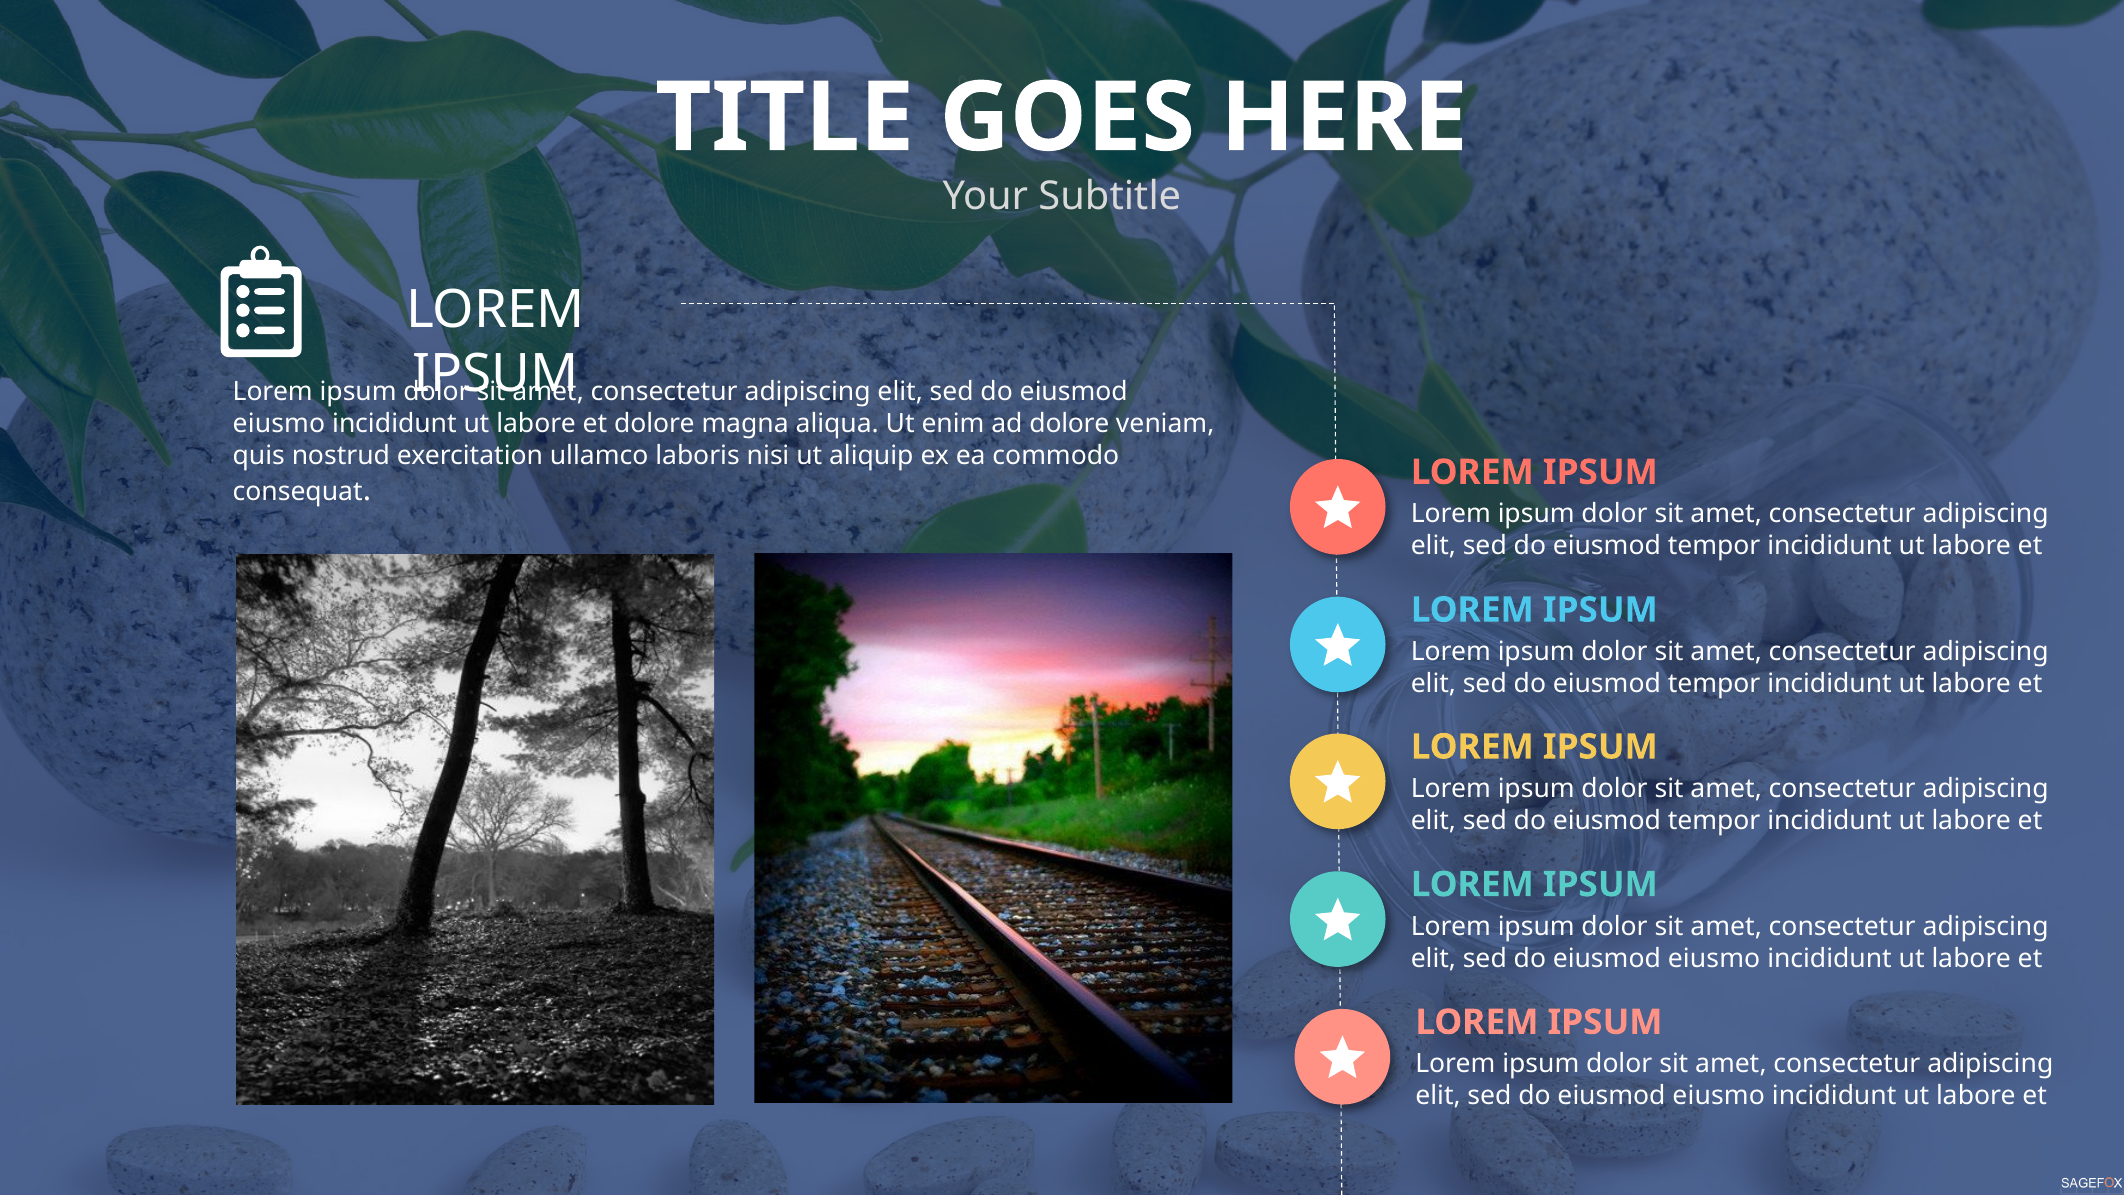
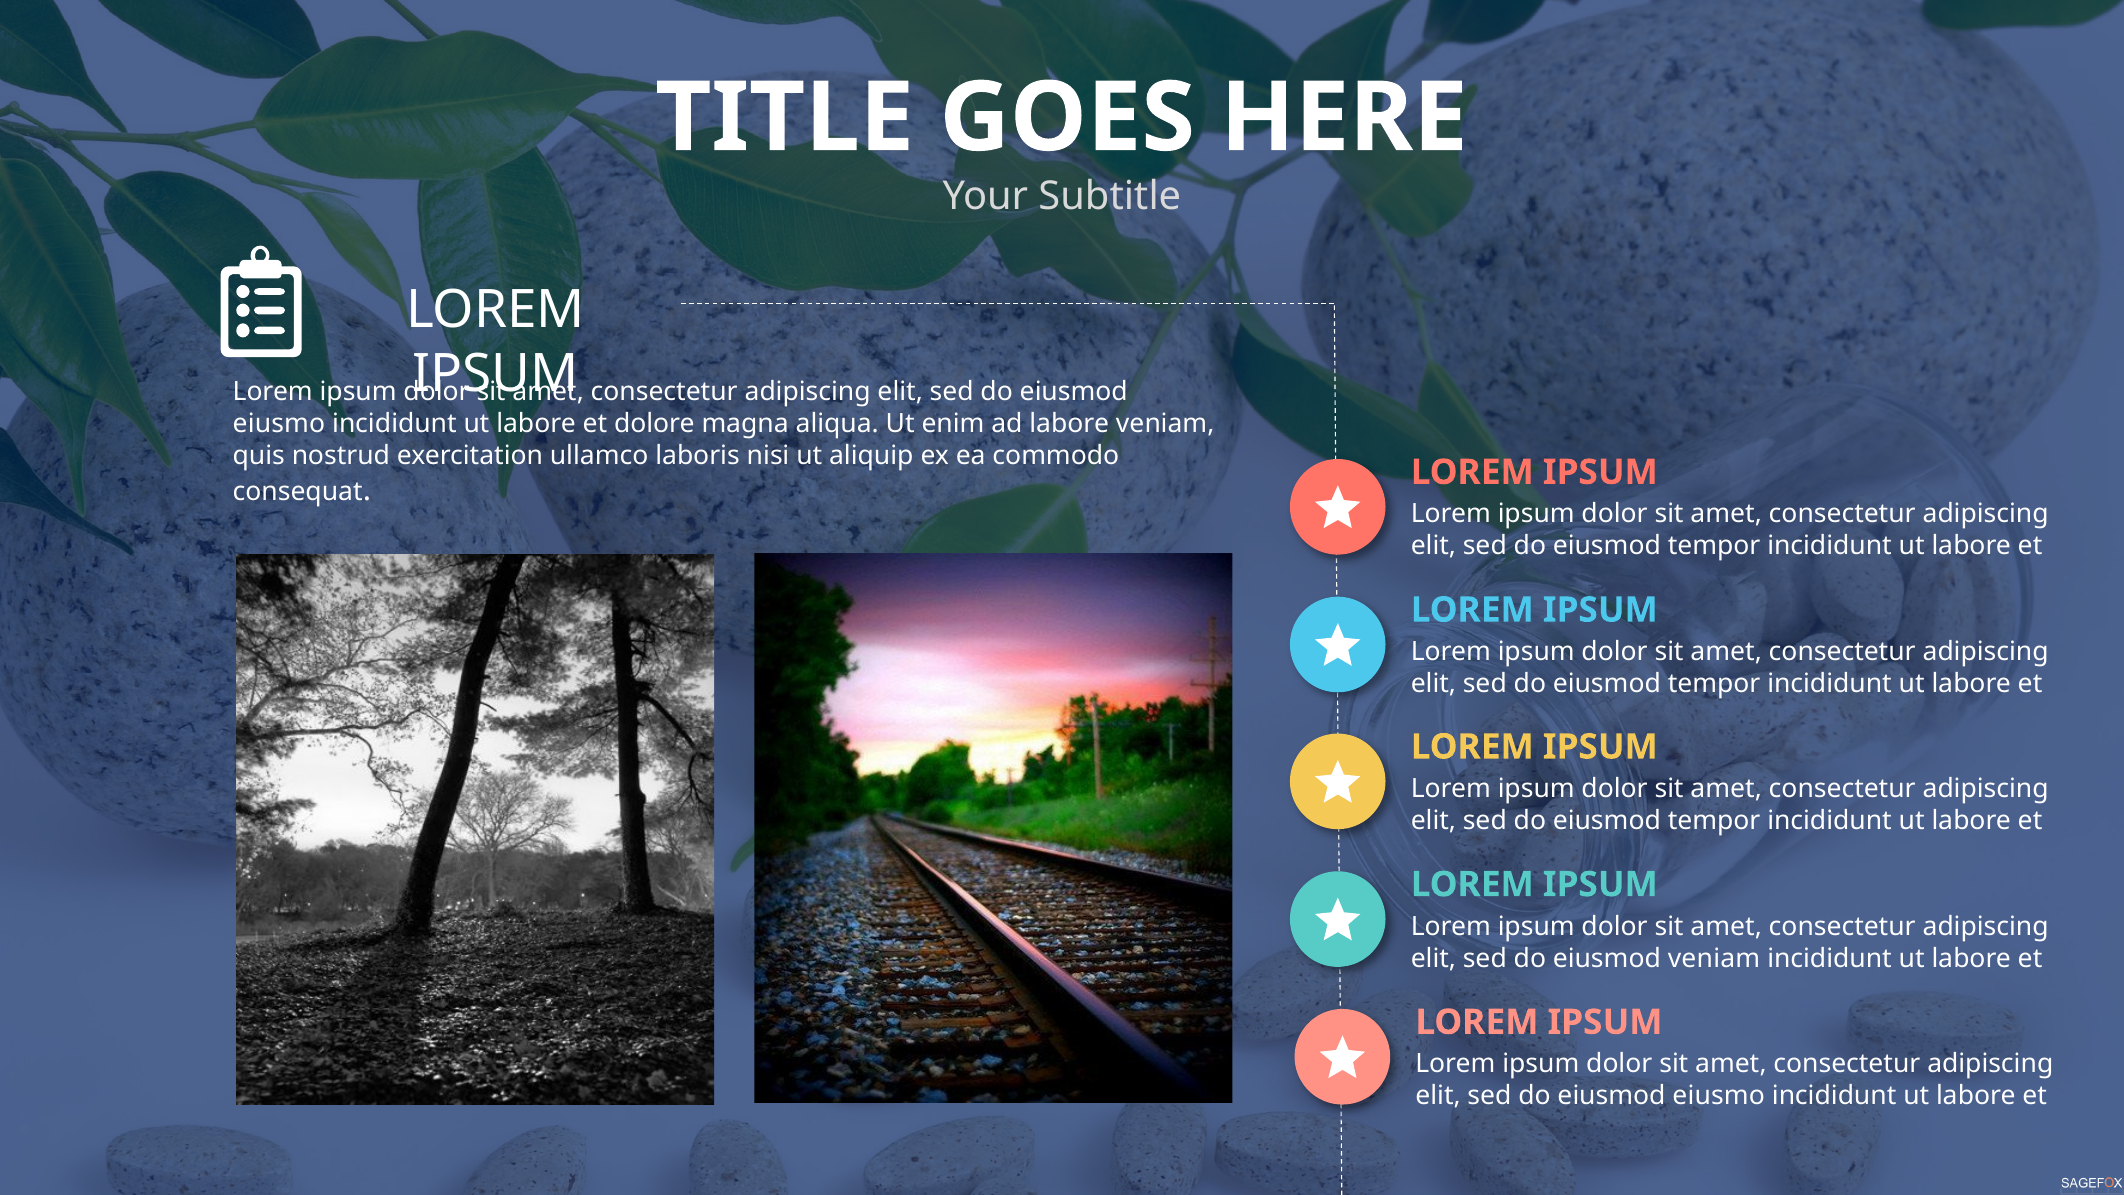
ad dolore: dolore -> labore (1069, 424)
eiusmo: eiusmo -> veniam (1714, 958)
